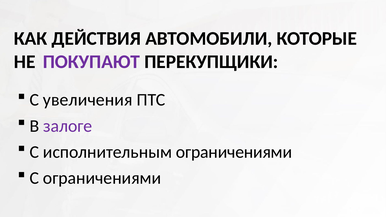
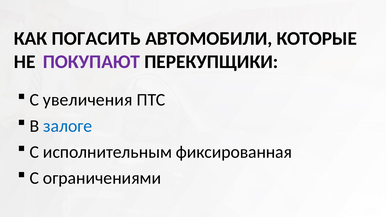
ДЕЙСТВИЯ: ДЕЙСТВИЯ -> ПОГАСИТЬ (96, 39)
залоге colour: purple -> blue (68, 126)
исполнительным ограничениями: ограничениями -> фиксированная (234, 152)
